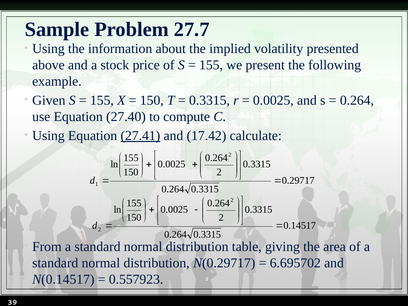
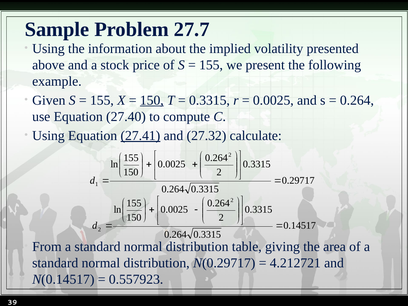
150 underline: none -> present (152, 100)
17.42: 17.42 -> 27.32 (206, 136)
6.695702: 6.695702 -> 4.212721 (295, 263)
